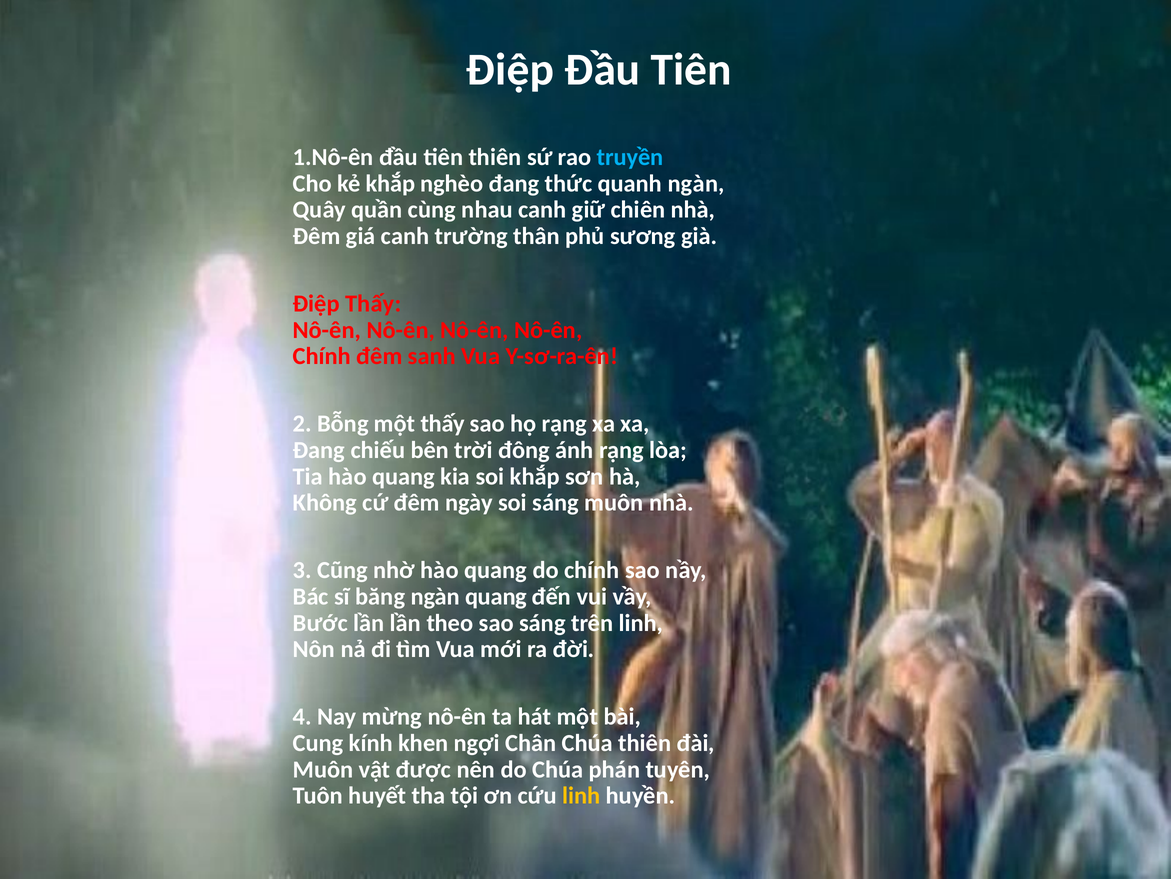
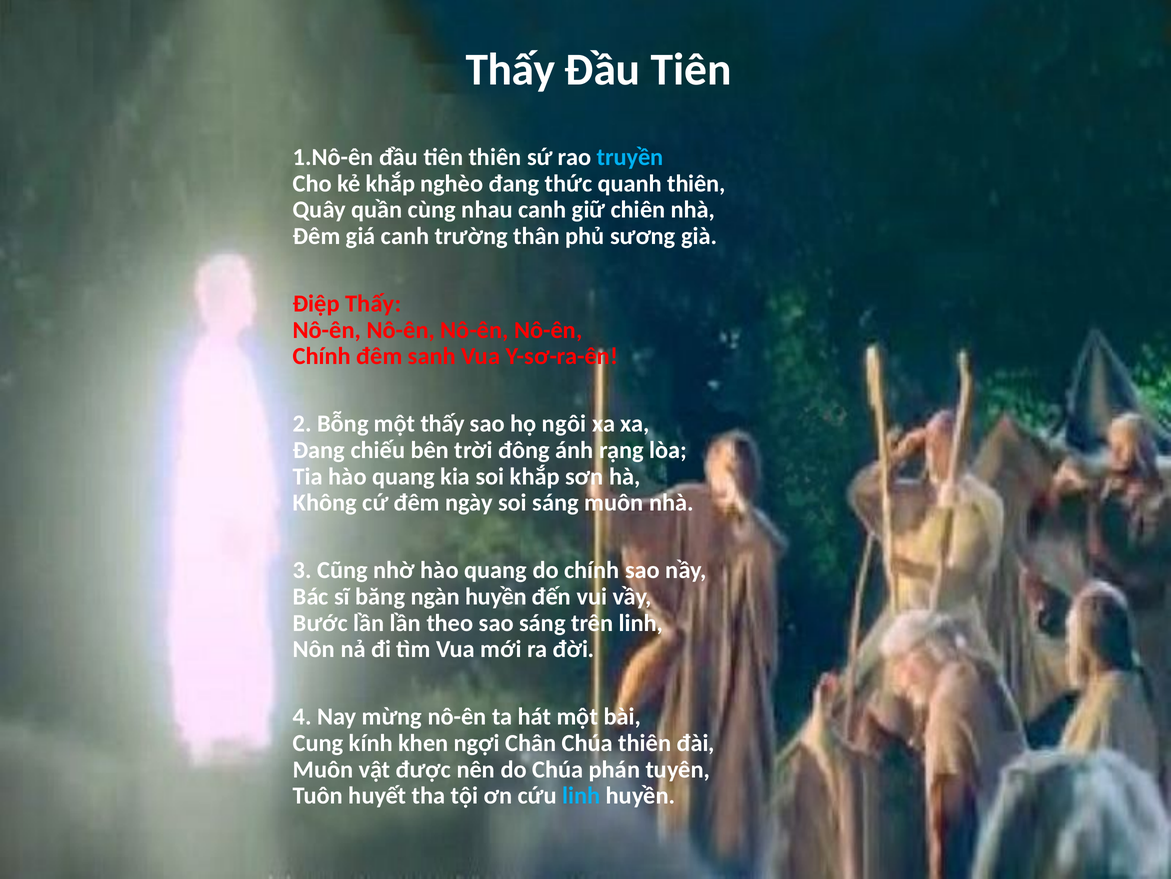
Điệp: Điệp -> Thấy (510, 70)
quanh ngàn: ngàn -> thiên (696, 183)
họ rạng: rạng -> ngôi (564, 423)
ngàn quang: quang -> huyền (496, 596)
linh colour: yellow -> light blue (581, 795)
